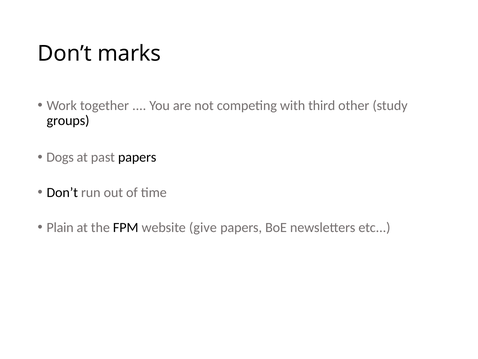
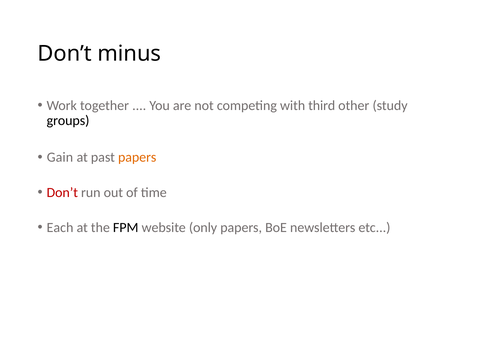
marks: marks -> minus (129, 54)
Dogs: Dogs -> Gain (60, 157)
papers colour: black -> orange (137, 157)
Don’t colour: black -> red (62, 192)
Plain: Plain -> Each (60, 227)
give: give -> only (203, 227)
